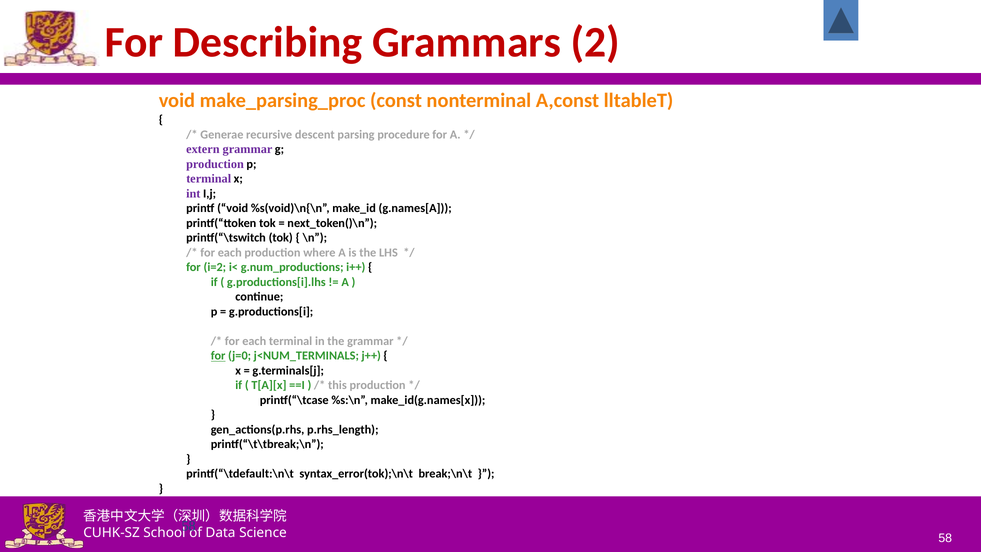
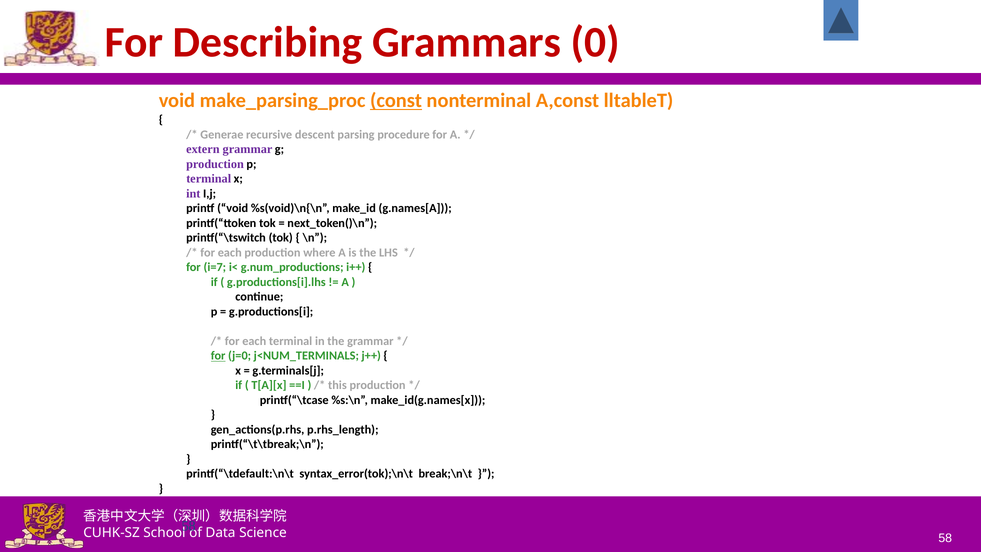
2: 2 -> 0 (595, 43)
const underline: none -> present (396, 101)
i=2: i=2 -> i=7 (215, 267)
